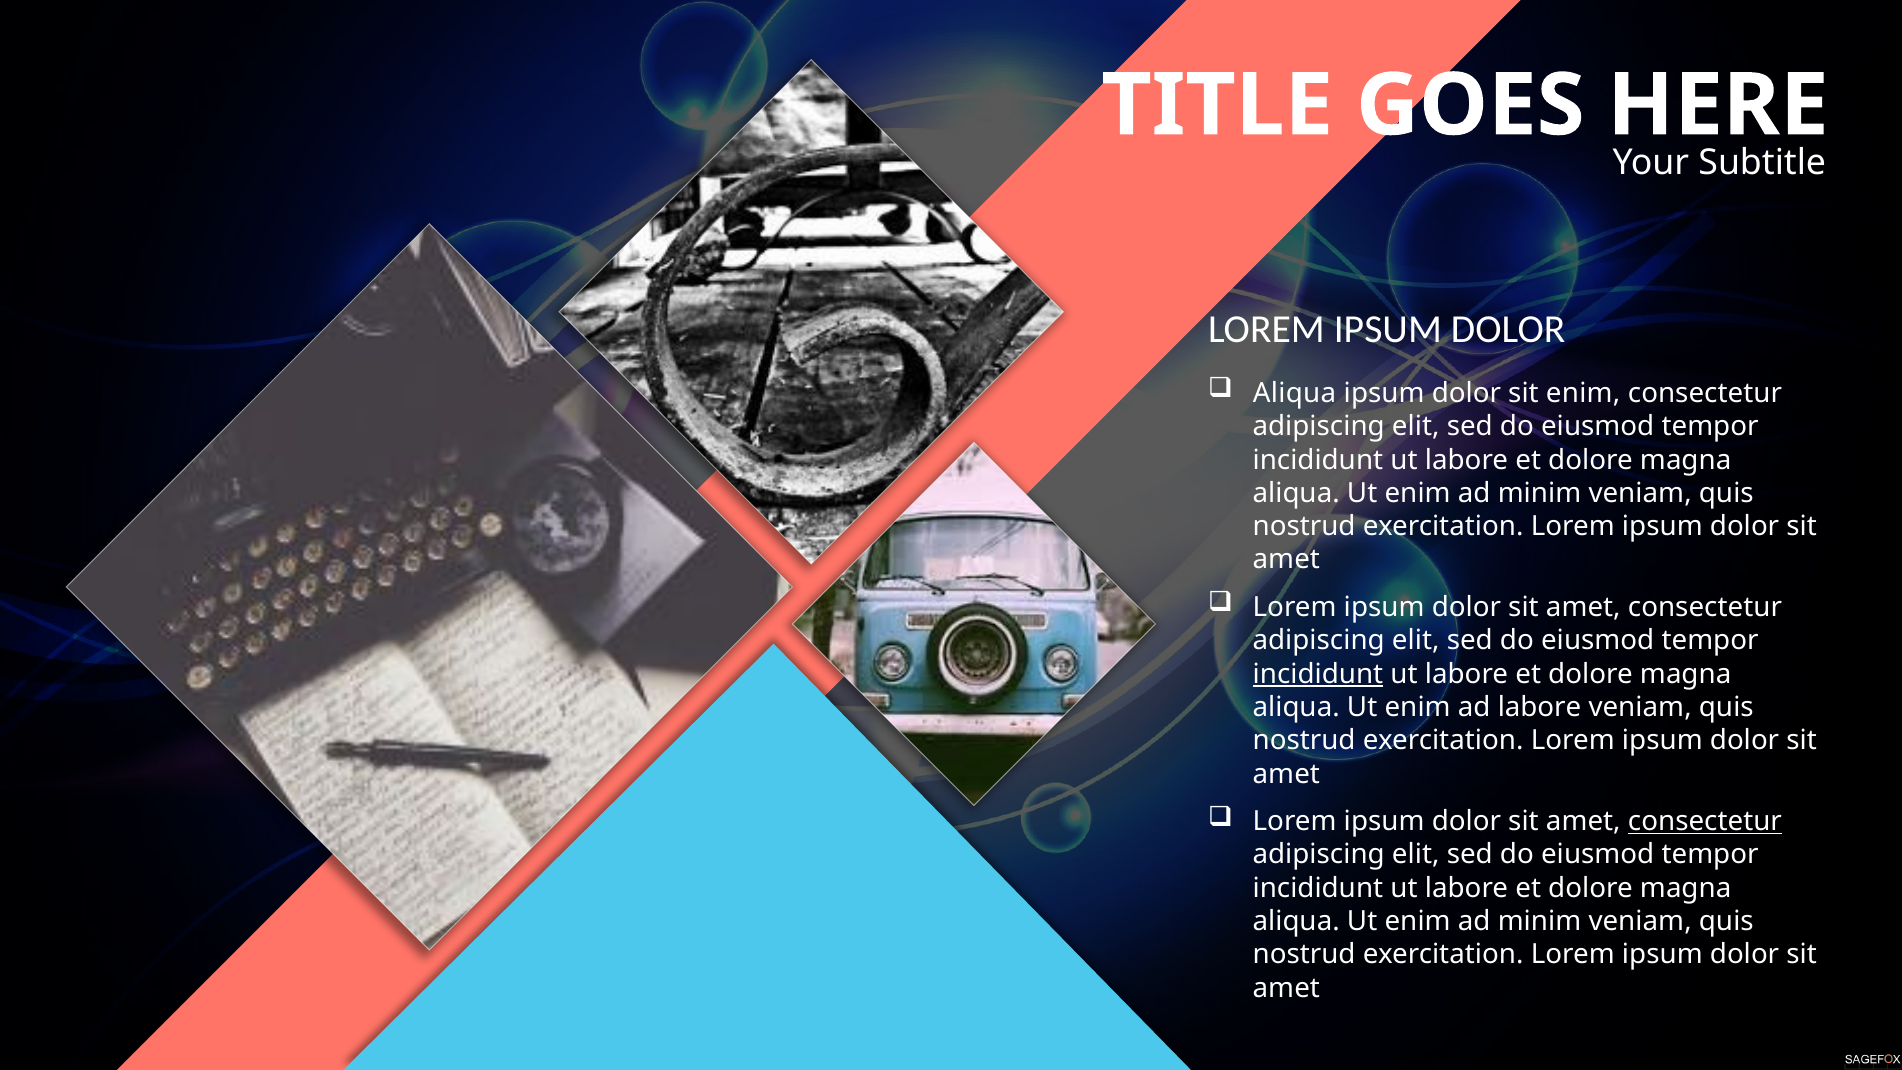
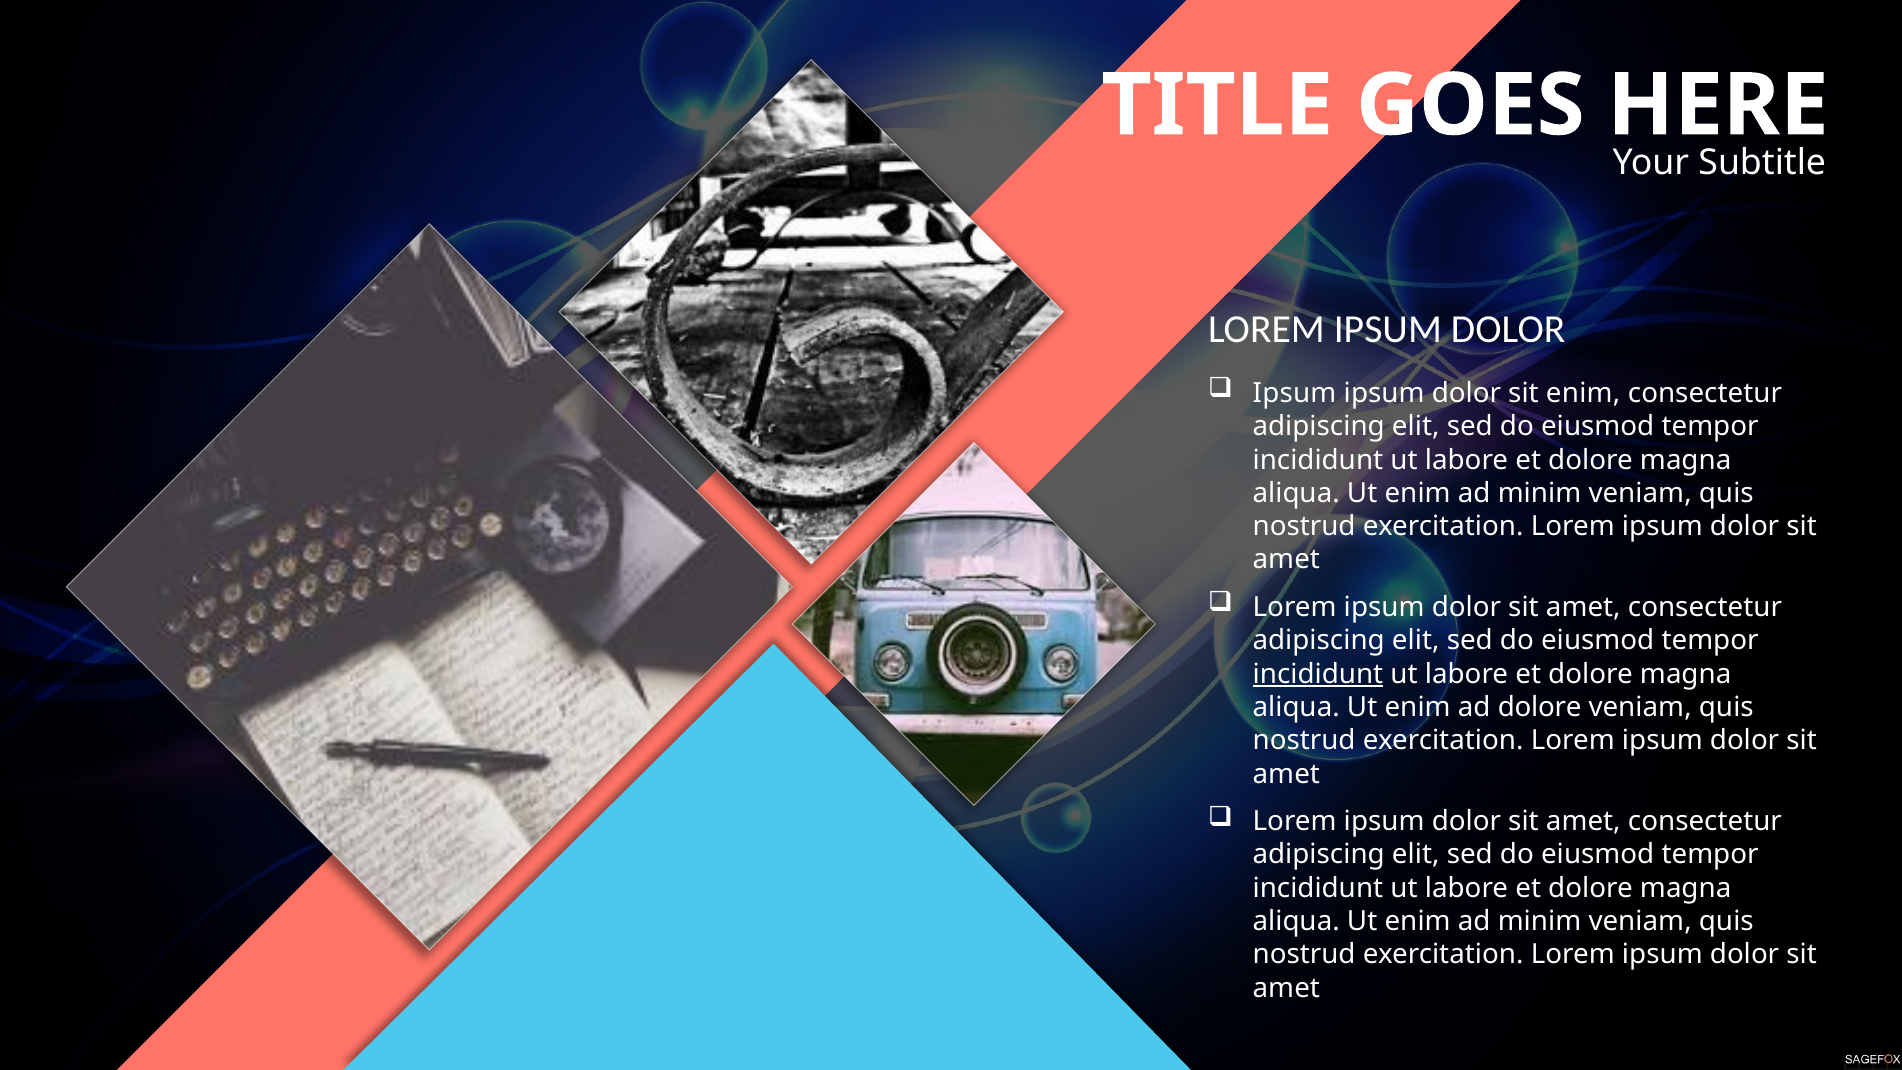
Aliqua: Aliqua -> Ipsum (1295, 393)
ad labore: labore -> dolore (1540, 707)
consectetur underline: present -> none (1705, 821)
